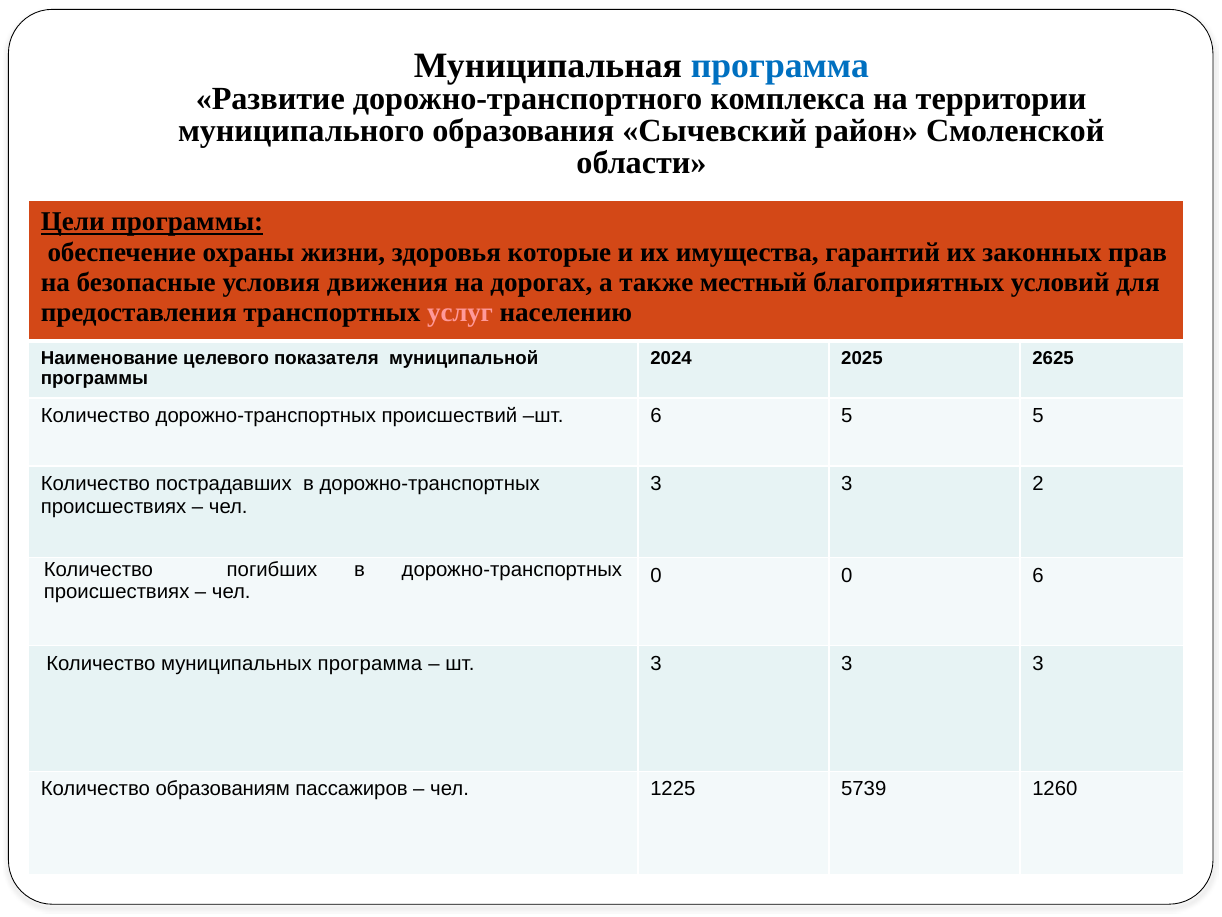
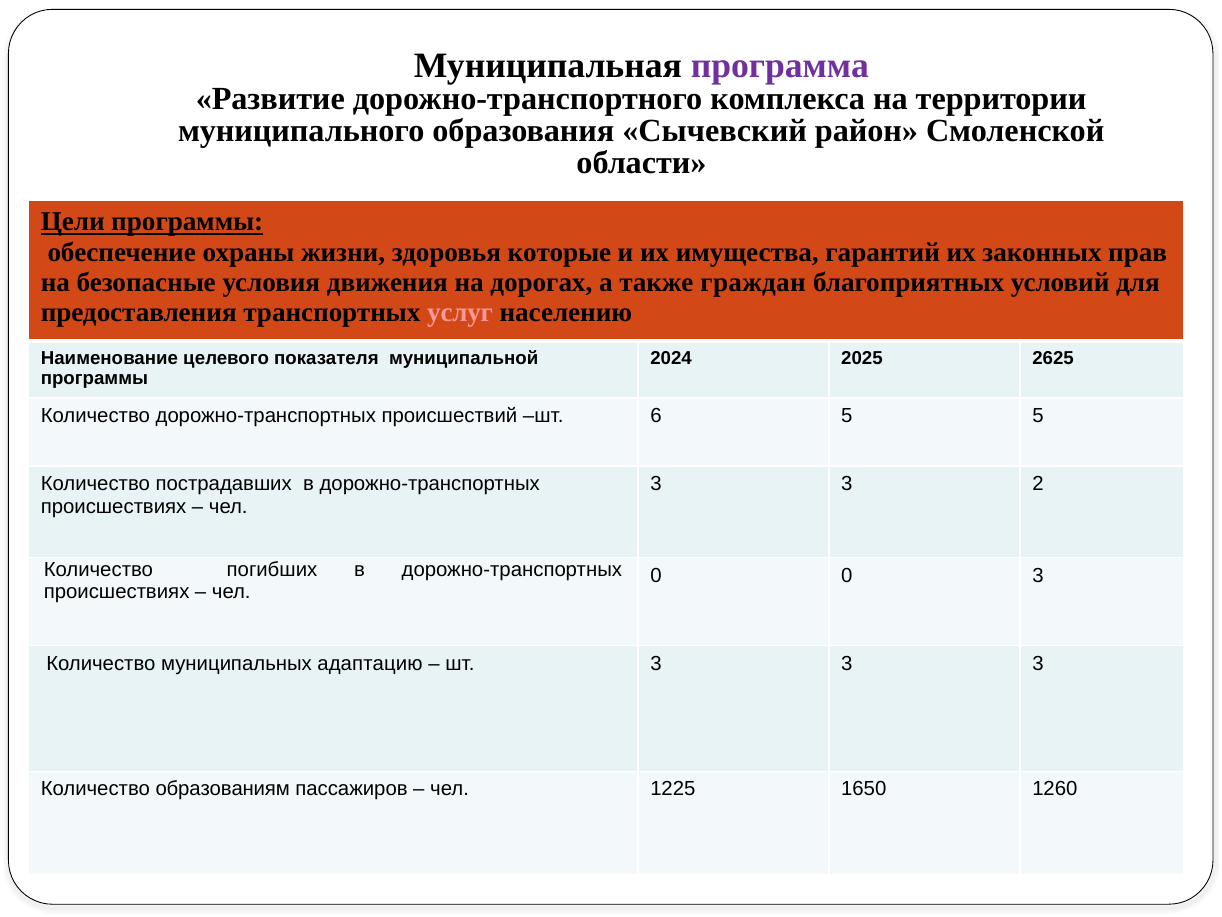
программа colour: blue -> purple (780, 65)
местный: местный -> граждан (753, 282)
0 6: 6 -> 3 (1038, 575)
муниципальных программа: программа -> адаптацию (370, 663)
5739: 5739 -> 1650 (864, 789)
